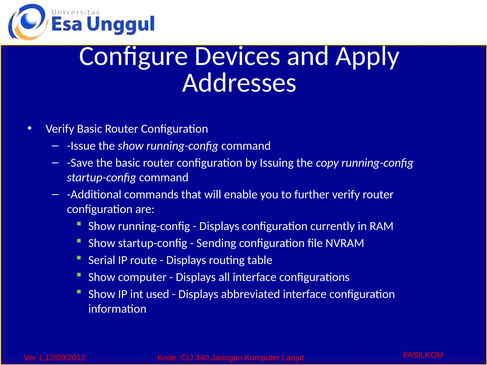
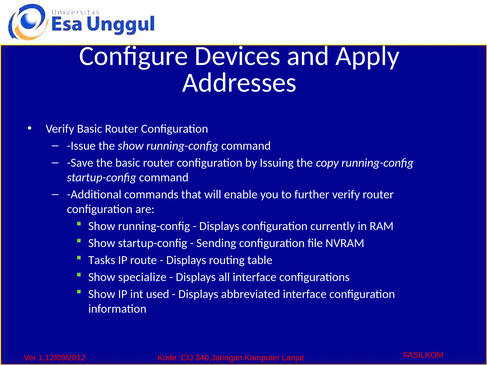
Serial: Serial -> Tasks (102, 260)
computer: computer -> specialize (142, 277)
